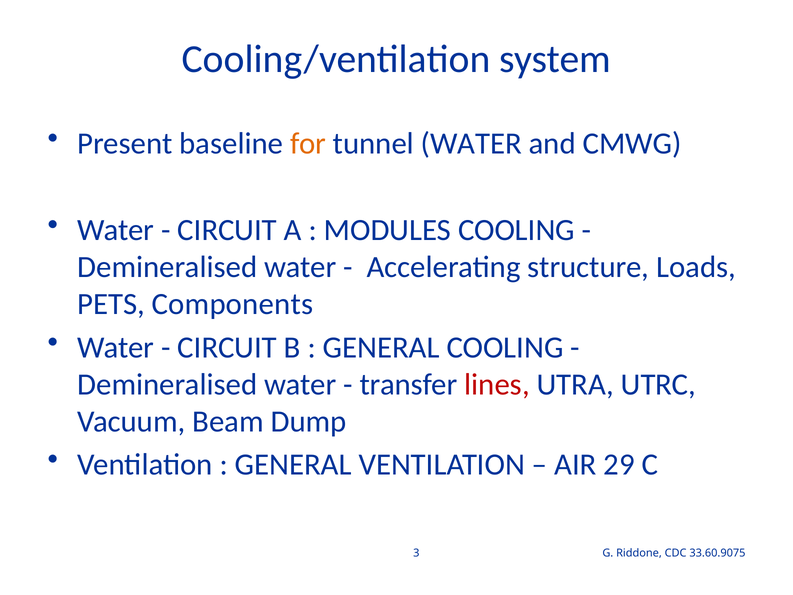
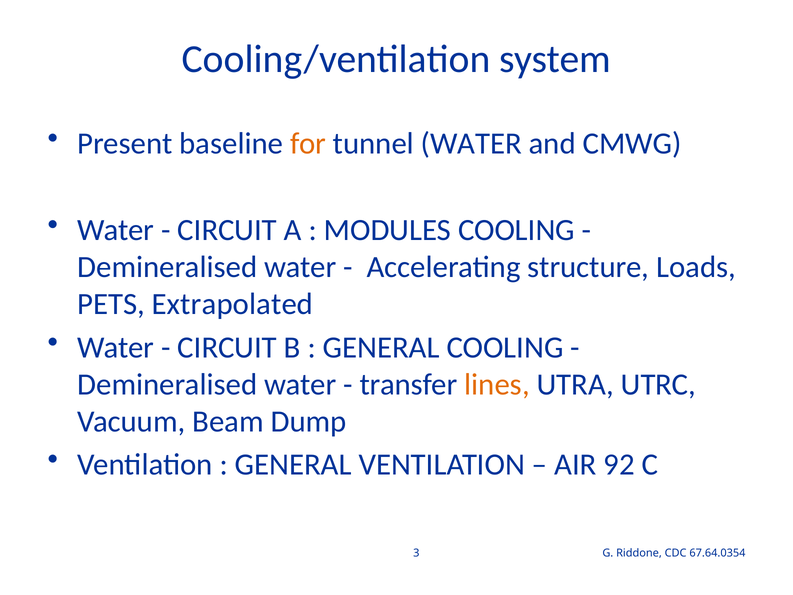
Components: Components -> Extrapolated (233, 304)
lines colour: red -> orange (497, 384)
29: 29 -> 92 (619, 465)
33.60.9075: 33.60.9075 -> 67.64.0354 (717, 553)
